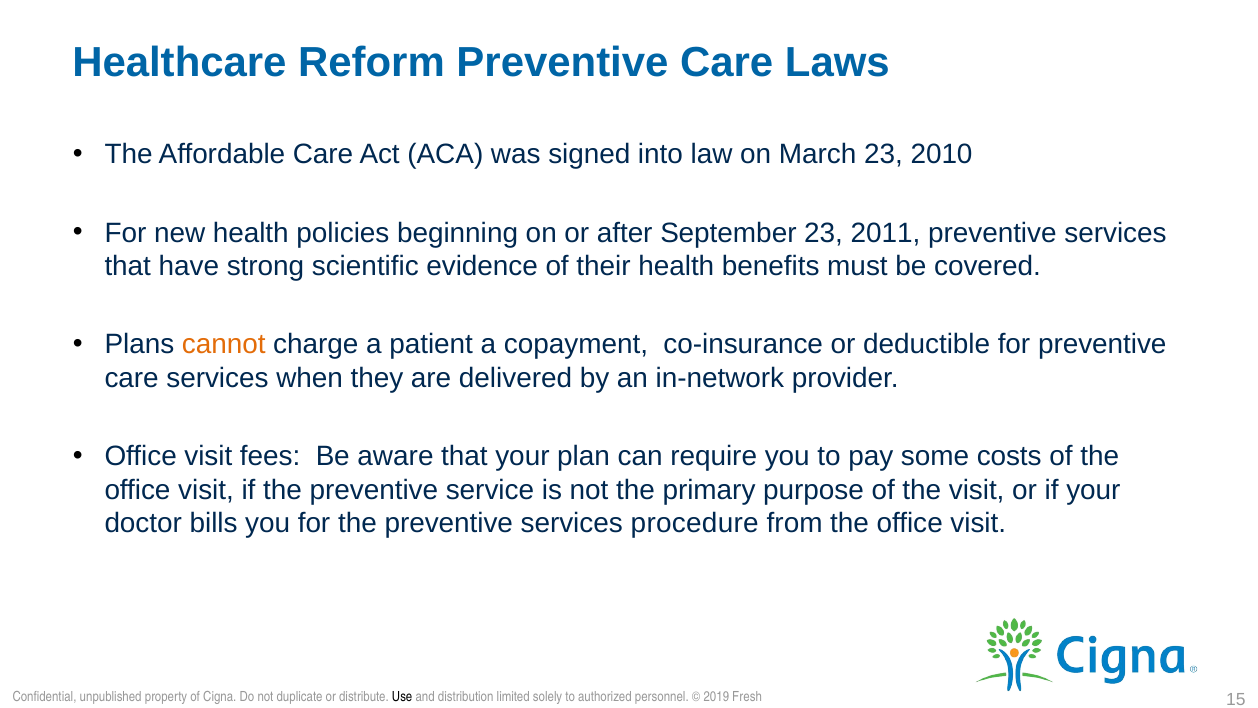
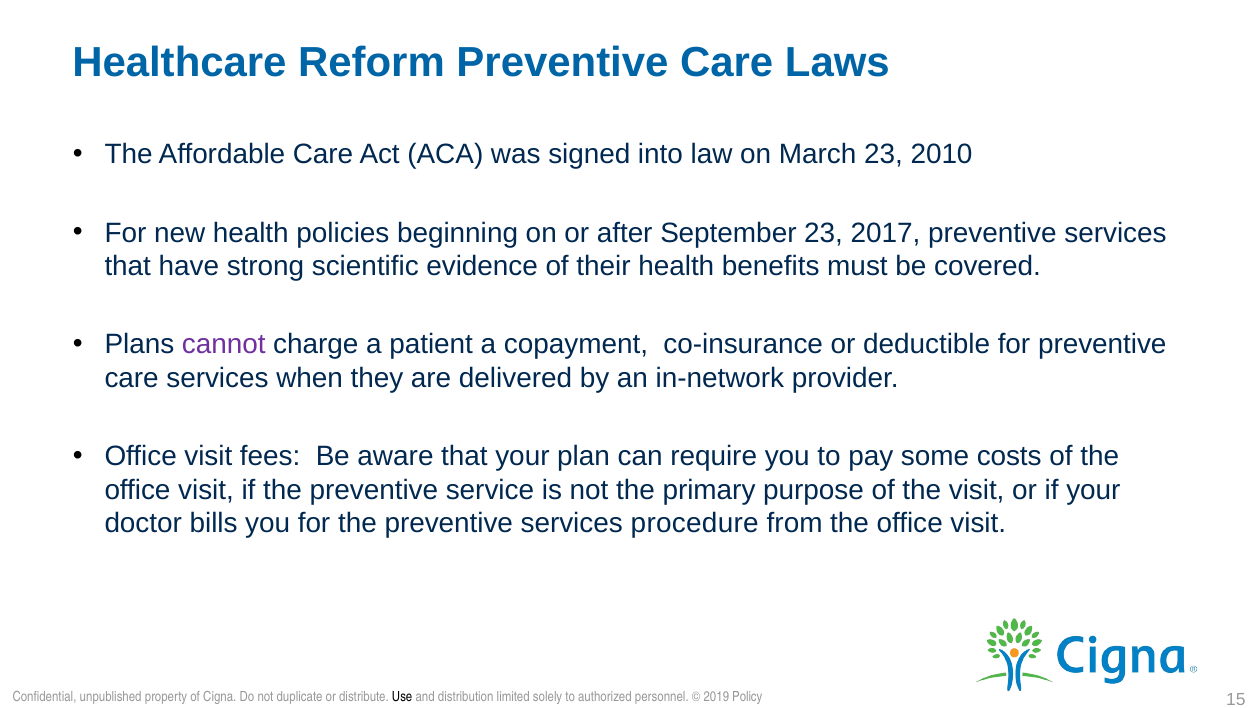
2011: 2011 -> 2017 (886, 233)
cannot colour: orange -> purple (224, 344)
Fresh: Fresh -> Policy (747, 697)
